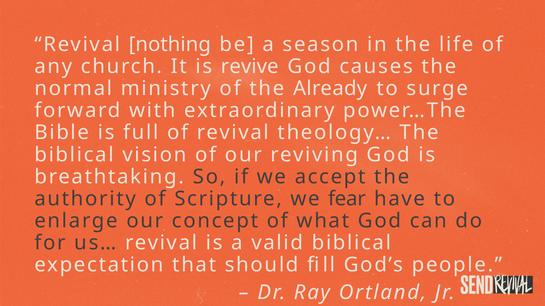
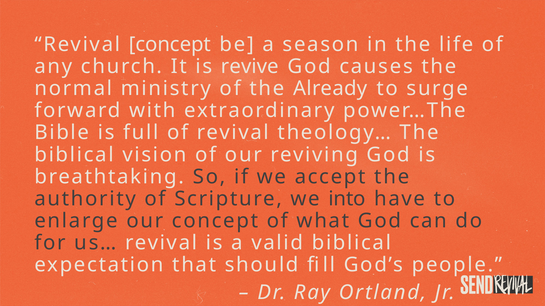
Revival nothing: nothing -> concept (170, 44)
fear: fear -> into (347, 199)
